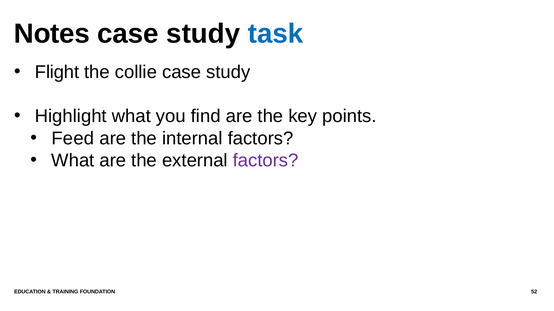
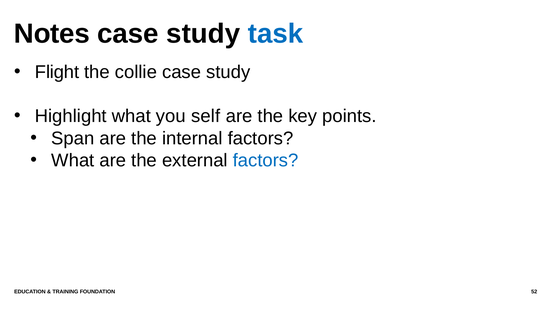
find: find -> self (206, 116)
Feed: Feed -> Span (73, 139)
factors colour: purple -> blue (266, 161)
